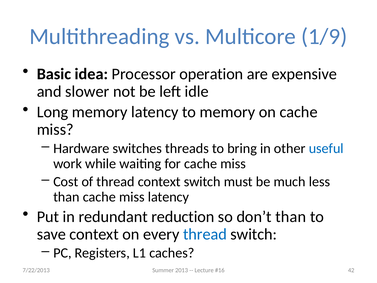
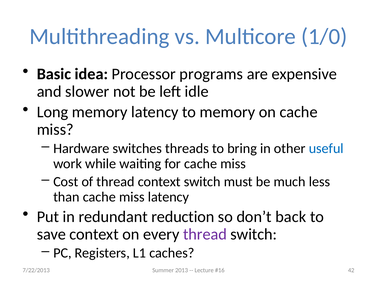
1/9: 1/9 -> 1/0 (324, 36)
operation: operation -> programs (211, 74)
don’t than: than -> back (291, 216)
thread colour: blue -> purple (205, 234)
